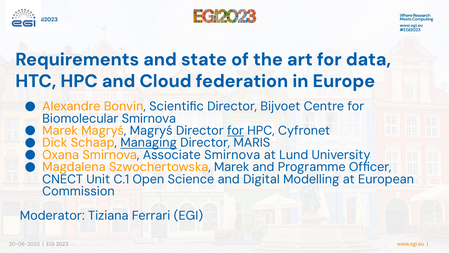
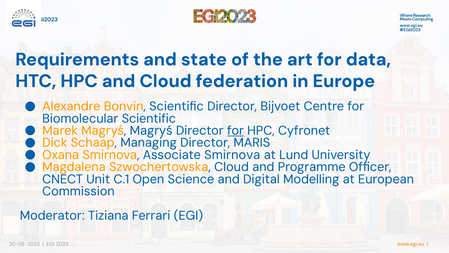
Biomolecular Smirnova: Smirnova -> Scientific (149, 118)
Managing underline: present -> none (149, 143)
Szwochertowska Marek: Marek -> Cloud (232, 167)
